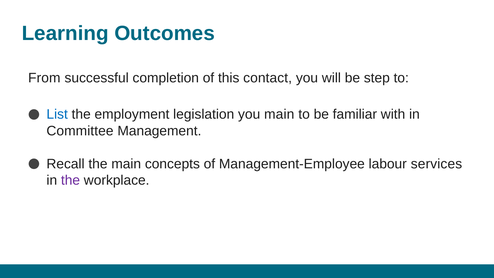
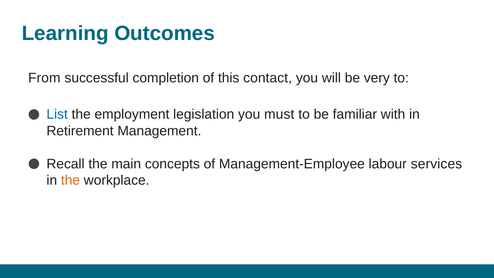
step: step -> very (377, 78)
you main: main -> must (279, 114)
Committee: Committee -> Retirement (80, 131)
the colour: purple -> orange (70, 180)
